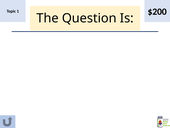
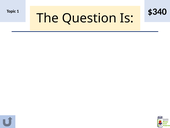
$200: $200 -> $340 (157, 12)
